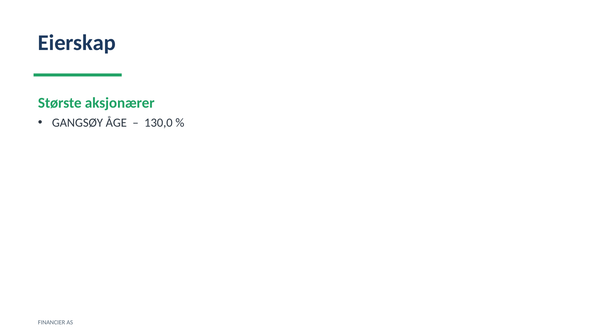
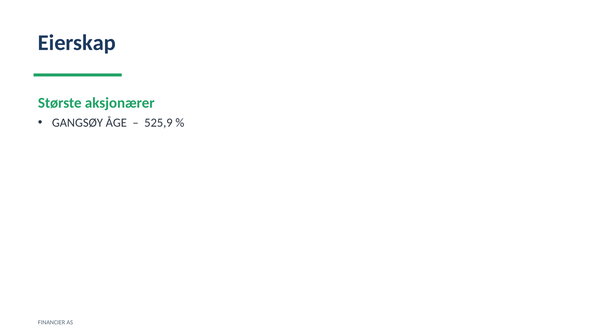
130,0: 130,0 -> 525,9 (158, 123)
